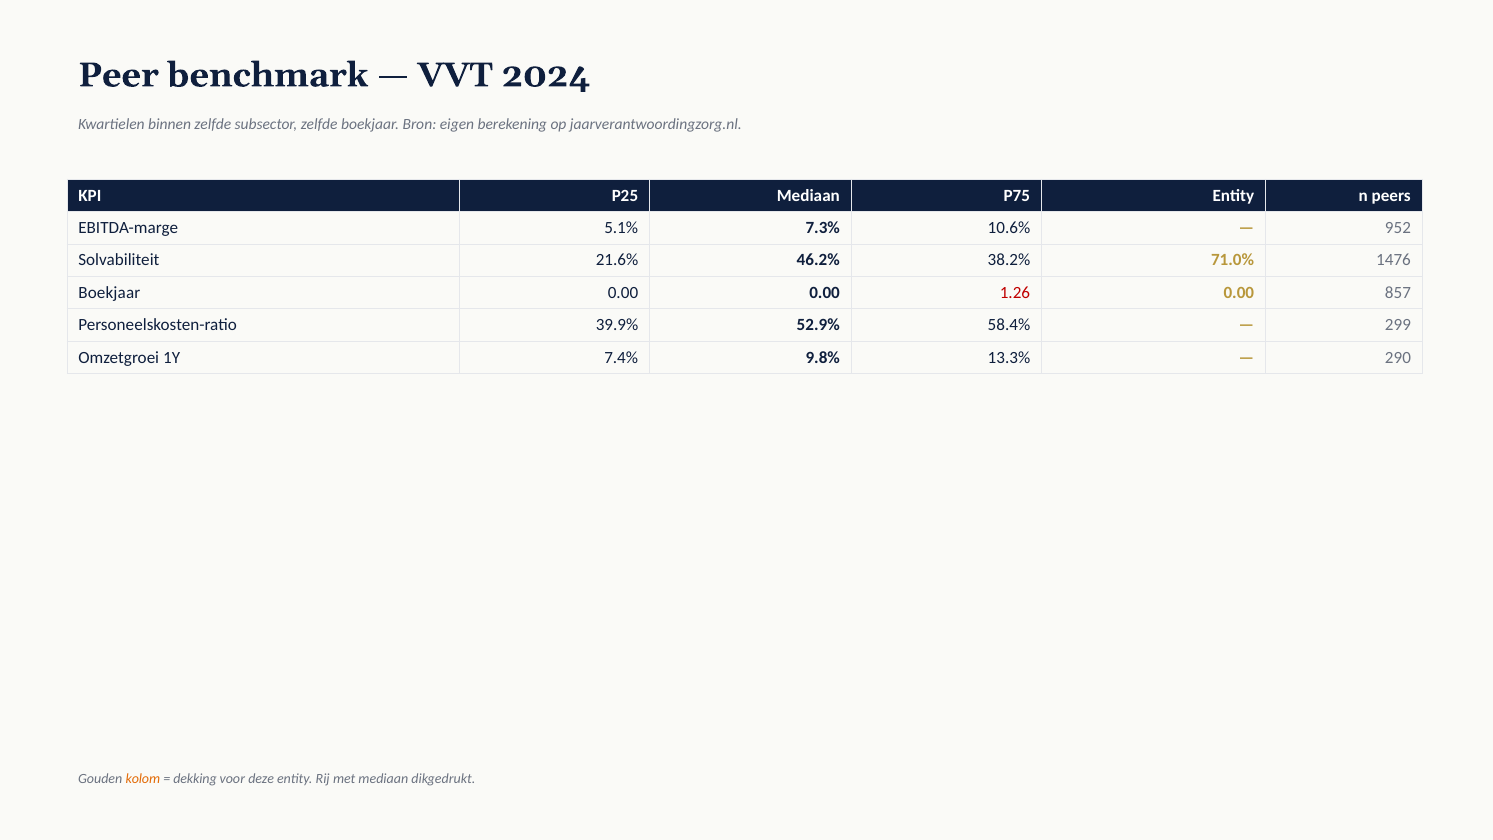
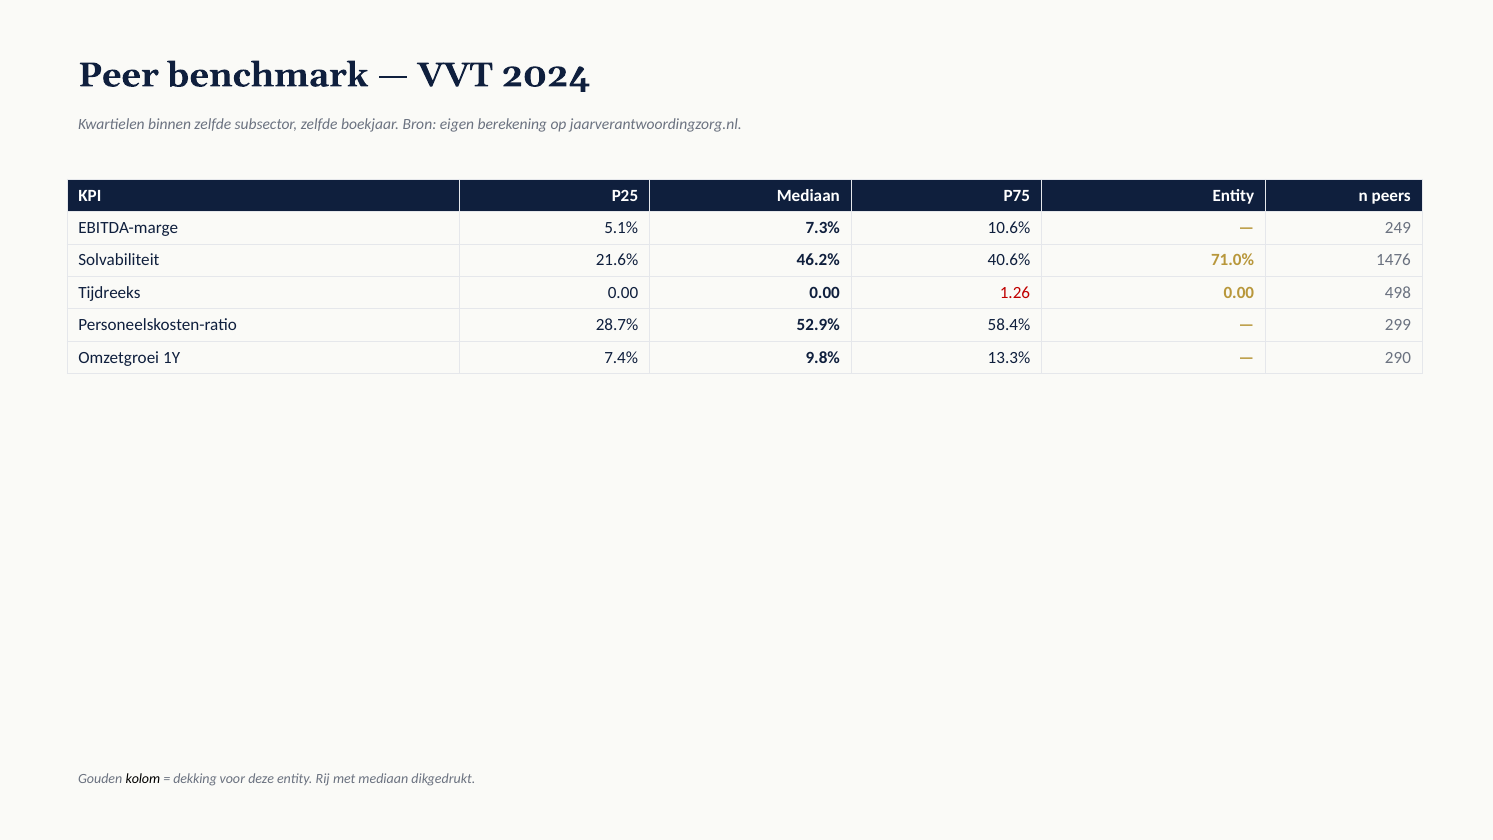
952: 952 -> 249 (1398, 228)
38.2%: 38.2% -> 40.6% (1009, 260)
Boekjaar: Boekjaar -> Tijdreeks (109, 293)
857: 857 -> 498 (1398, 293)
39.9%: 39.9% -> 28.7% (617, 325)
kolom colour: orange -> black (143, 779)
